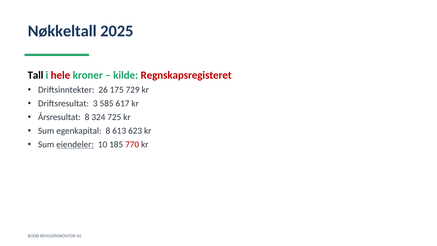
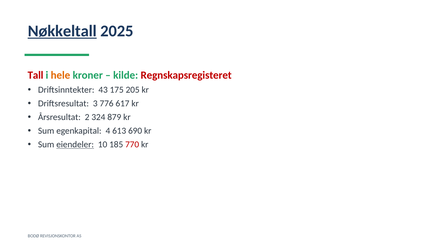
Nøkkeltall underline: none -> present (62, 31)
Tall colour: black -> red (36, 75)
hele colour: red -> orange (60, 75)
26: 26 -> 43 (103, 90)
729: 729 -> 205 (133, 90)
585: 585 -> 776 (107, 104)
Årsresultat 8: 8 -> 2 (87, 117)
725: 725 -> 879 (114, 117)
egenkapital 8: 8 -> 4 (108, 131)
623: 623 -> 690 (135, 131)
